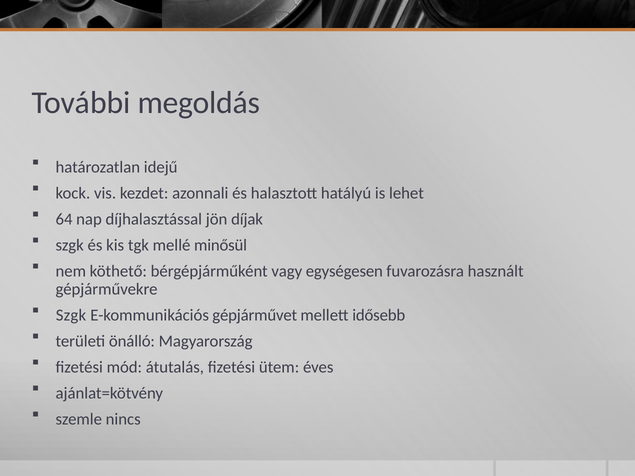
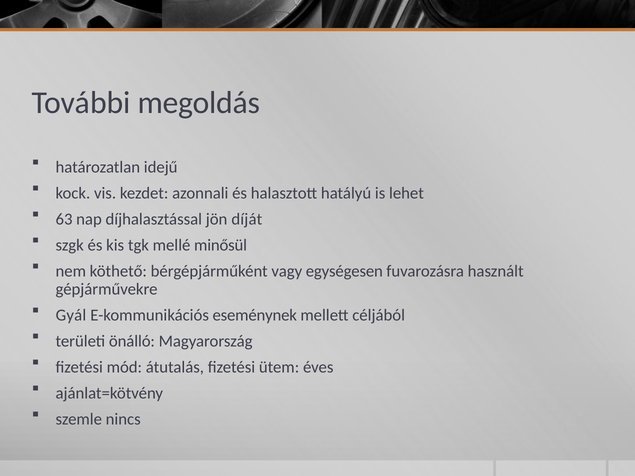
64: 64 -> 63 (64, 220)
díjak: díjak -> díját (247, 220)
Szgk: Szgk -> Gyál (71, 316)
gépjárművet: gépjárművet -> eseménynek (255, 316)
idősebb: idősebb -> céljából (379, 316)
